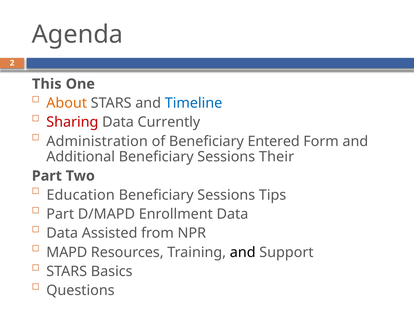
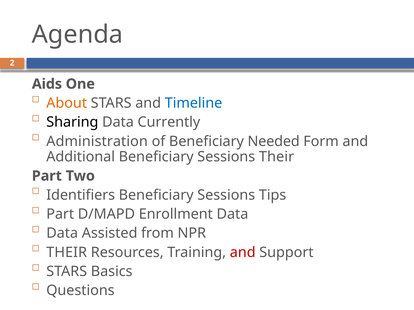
This: This -> Aids (47, 84)
Sharing colour: red -> black (72, 122)
Entered: Entered -> Needed (274, 142)
Education: Education -> Identifiers (81, 195)
MAPD: MAPD -> THEIR (67, 253)
and colour: black -> red (243, 253)
